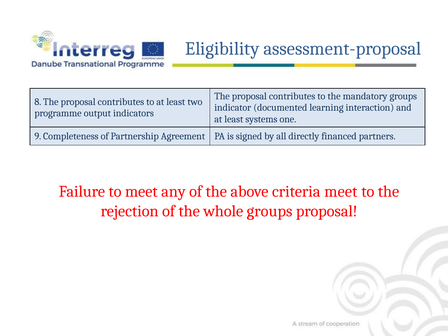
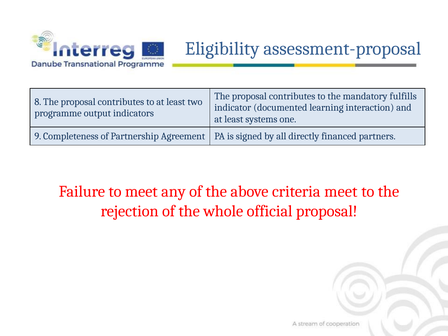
mandatory groups: groups -> fulfills (403, 96)
whole groups: groups -> official (270, 211)
